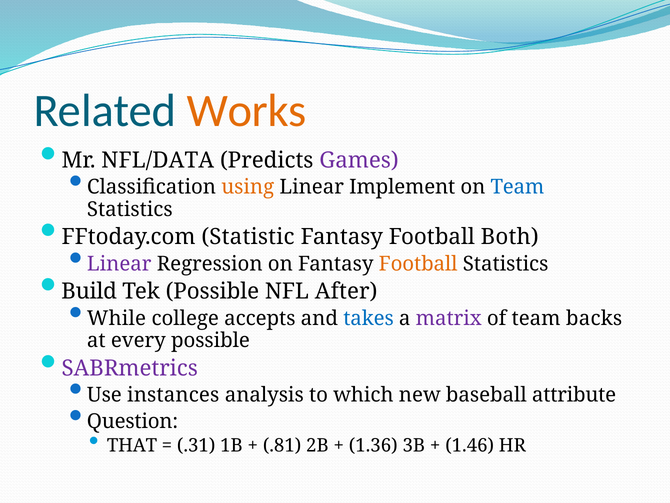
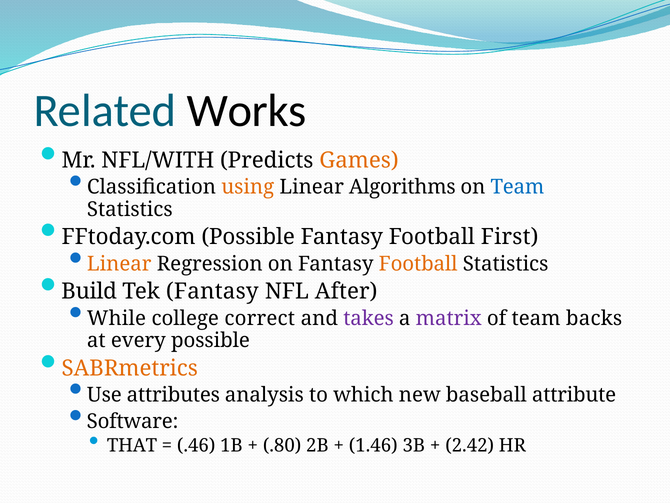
Works colour: orange -> black (247, 111)
NFL/DATA: NFL/DATA -> NFL/WITH (158, 160)
Games colour: purple -> orange (359, 160)
Implement: Implement -> Algorithms (402, 187)
FFtoday.com Statistic: Statistic -> Possible (248, 237)
Both: Both -> First (510, 237)
Linear colour: purple -> orange (119, 264)
Tek Possible: Possible -> Fantasy (212, 291)
accepts: accepts -> correct (260, 318)
takes colour: blue -> purple (369, 318)
SABRmetrics colour: purple -> orange (130, 368)
instances: instances -> attributes (173, 395)
Question: Question -> Software (133, 421)
.31: .31 -> .46 (196, 445)
.81: .81 -> .80 (282, 445)
1.36: 1.36 -> 1.46 (373, 445)
1.46: 1.46 -> 2.42 (470, 445)
